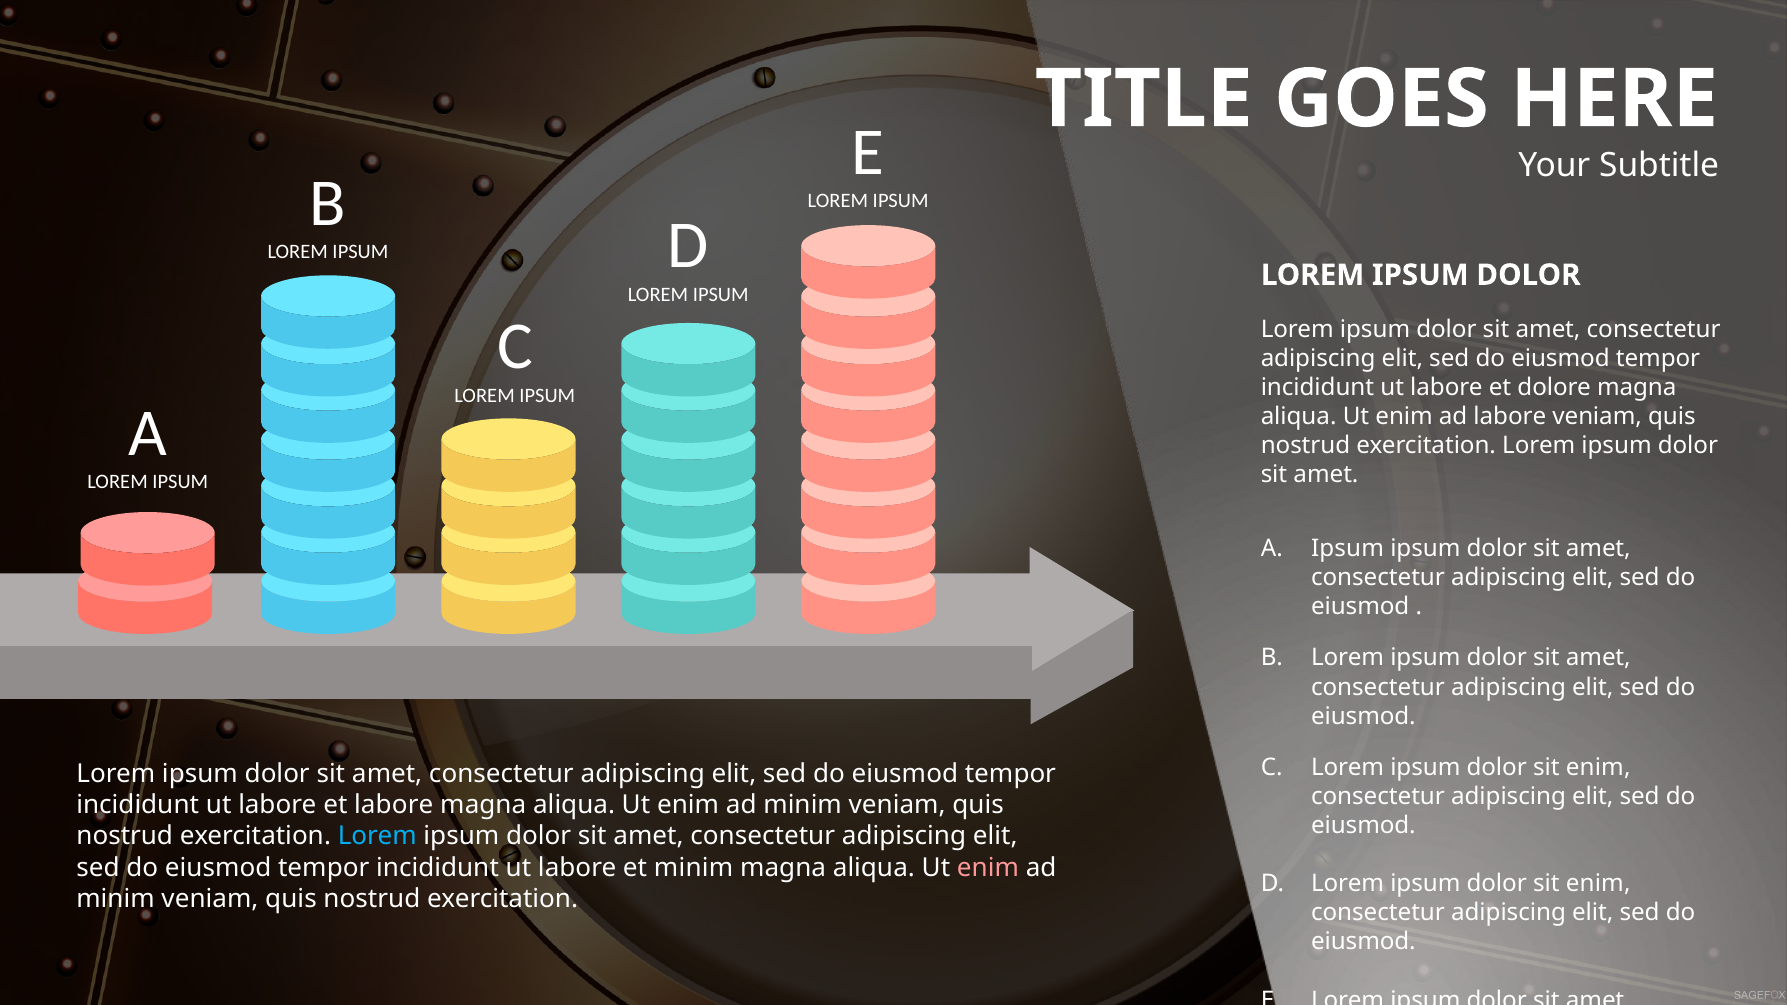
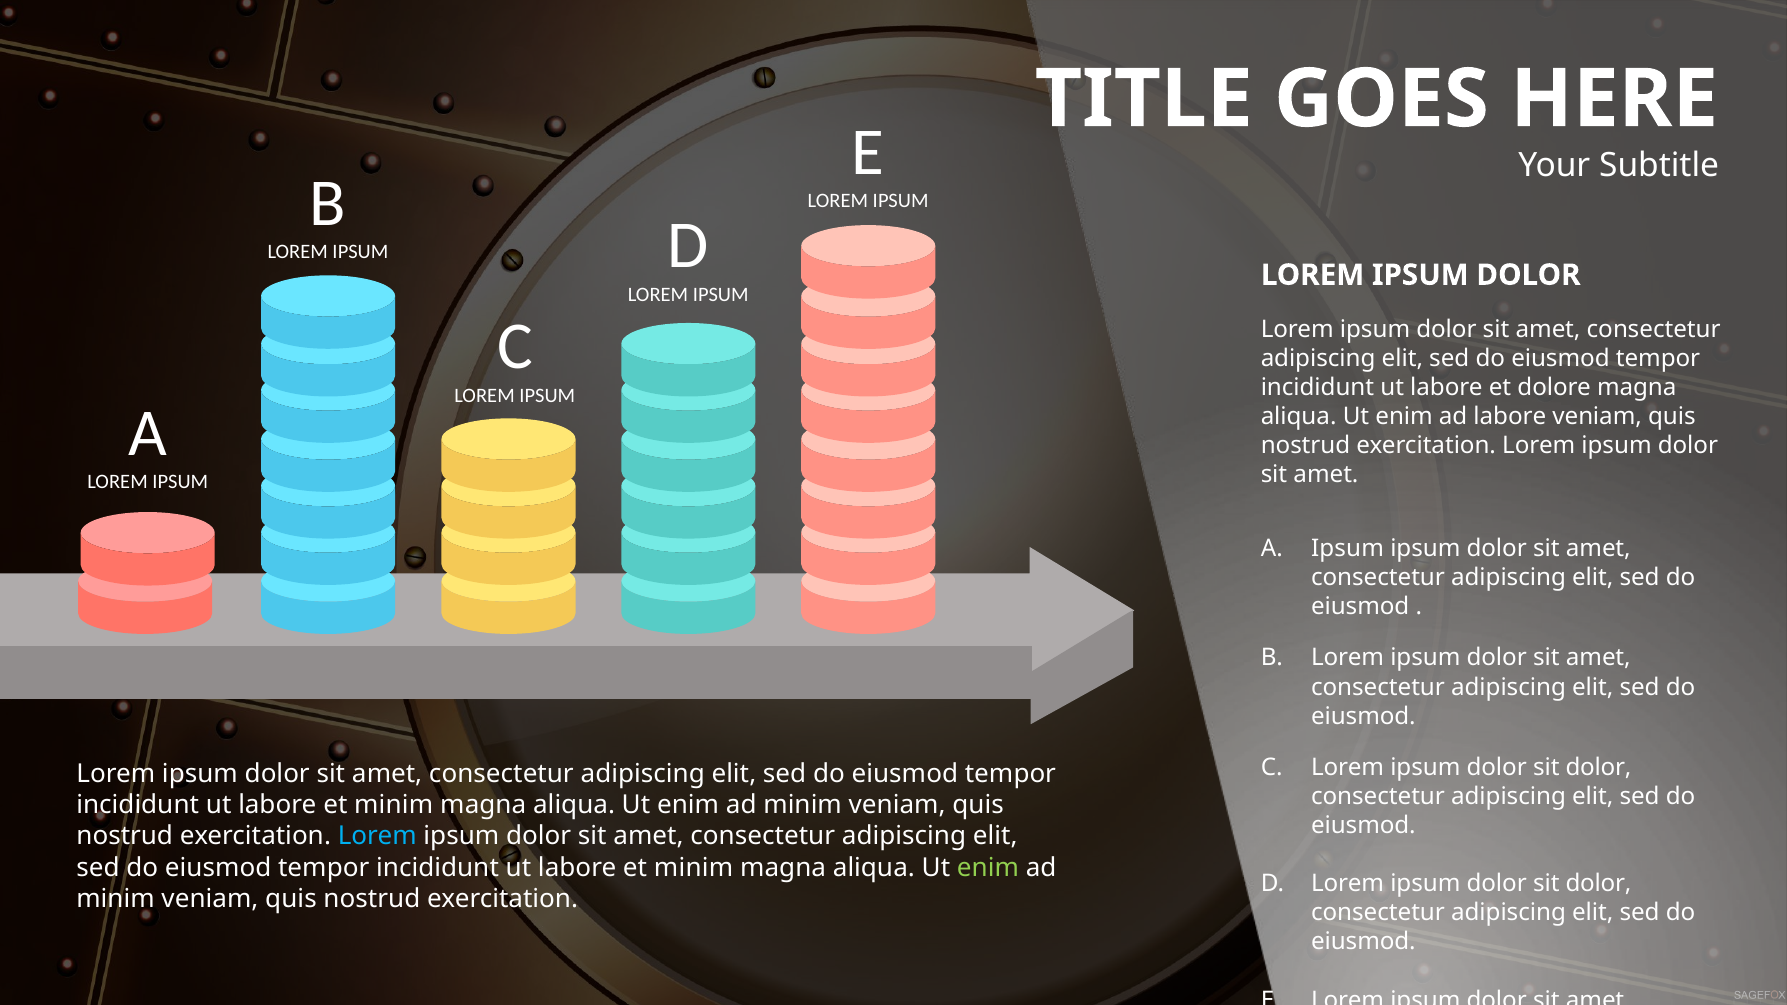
enim: enim -> dolor (1598, 768)
labore: labore -> minim (394, 805)
enim colour: pink -> light green (988, 868)
enim: enim -> dolor (1598, 884)
